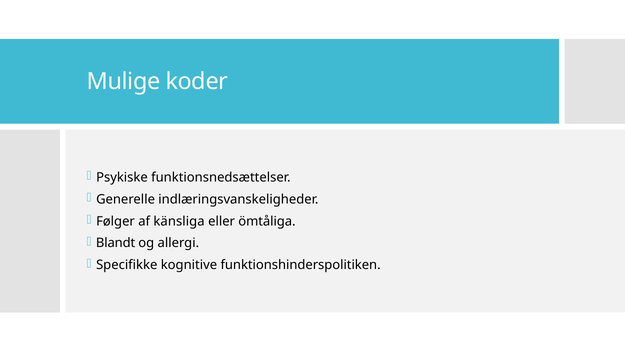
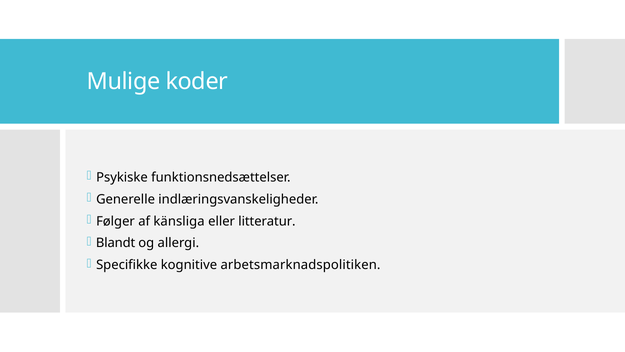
ömtåliga: ömtåliga -> litteratur (267, 221)
funktionshinderspolitiken: funktionshinderspolitiken -> arbetsmarknadspolitiken (300, 265)
